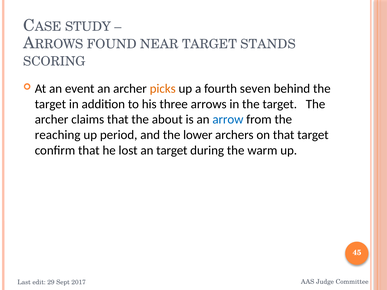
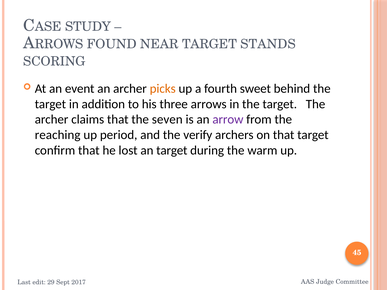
seven: seven -> sweet (255, 89)
about: about -> seven (167, 120)
arrow colour: blue -> purple (228, 120)
lower: lower -> verify (198, 135)
